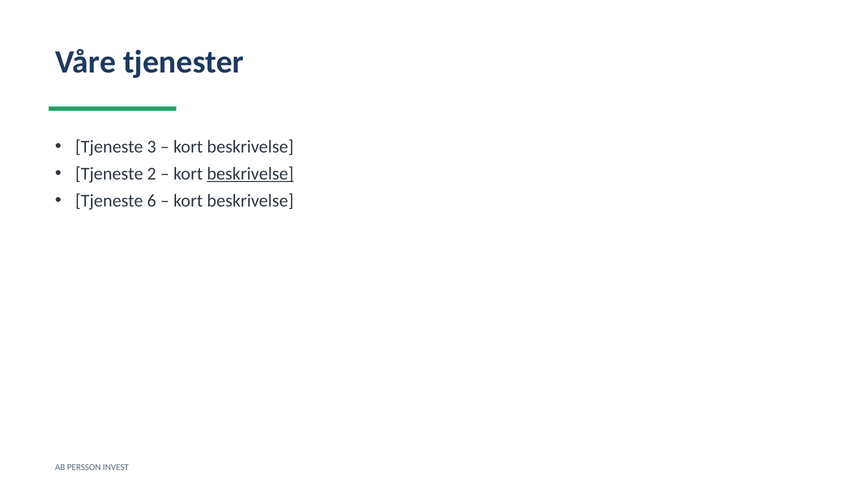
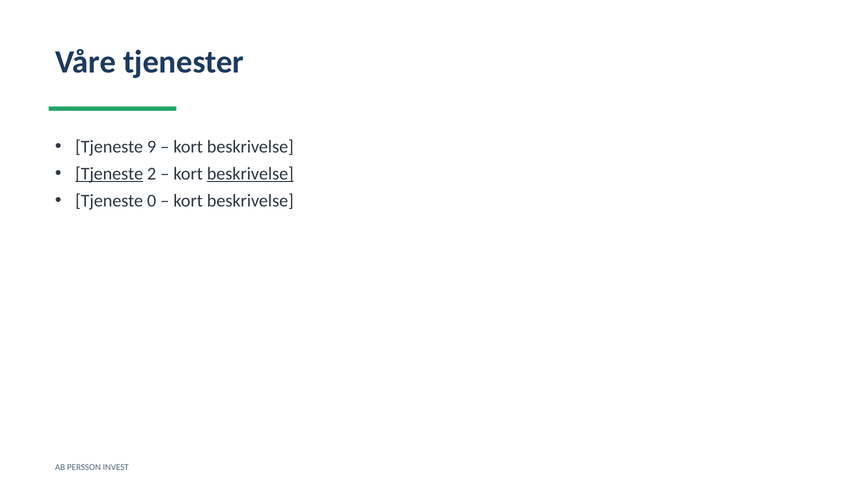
3: 3 -> 9 (152, 147)
Tjeneste underline: none -> present (109, 174)
6: 6 -> 0 (152, 201)
